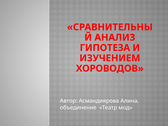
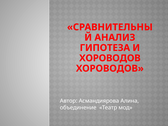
ИЗУЧЕНИЕМ: ИЗУЧЕНИЕМ -> ХОРОВОДОВ (110, 58)
